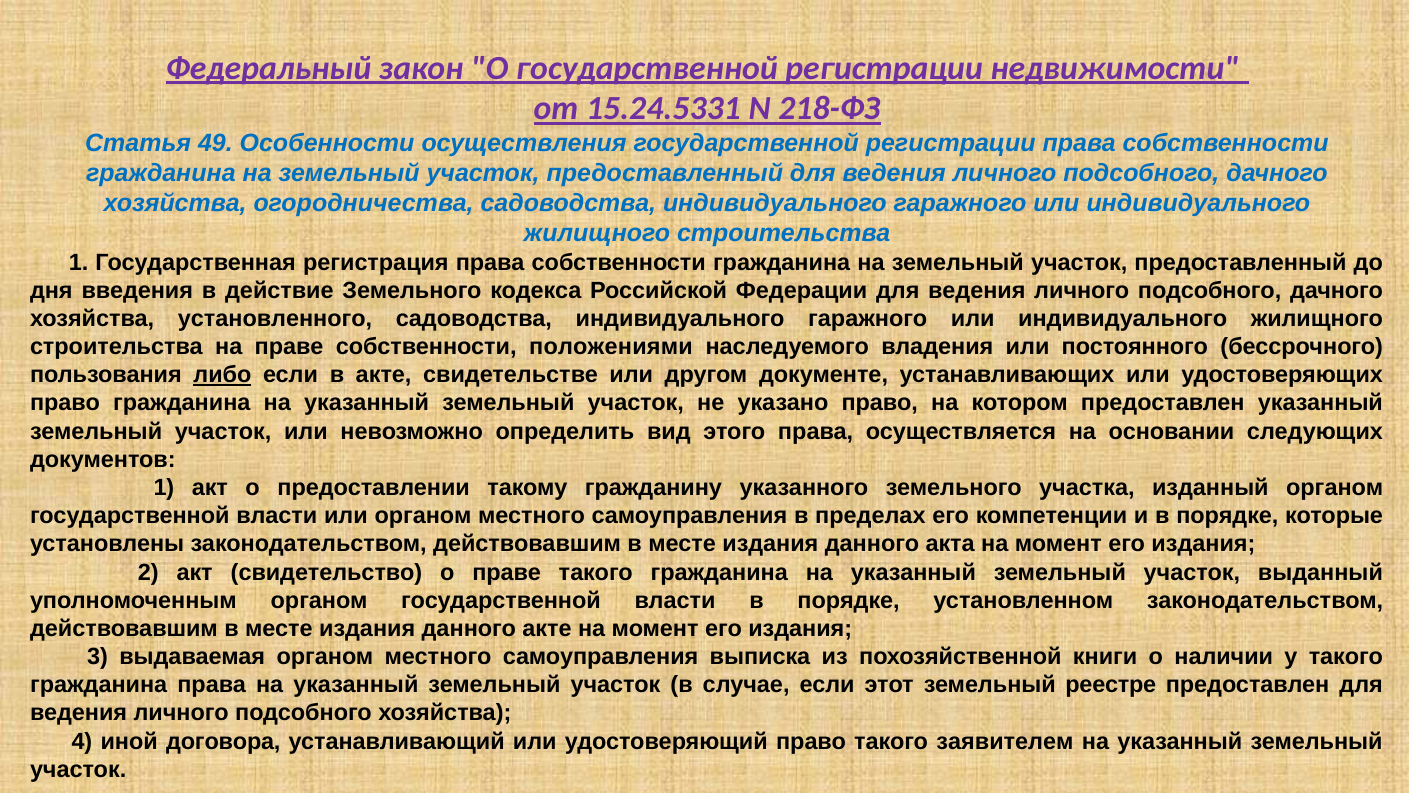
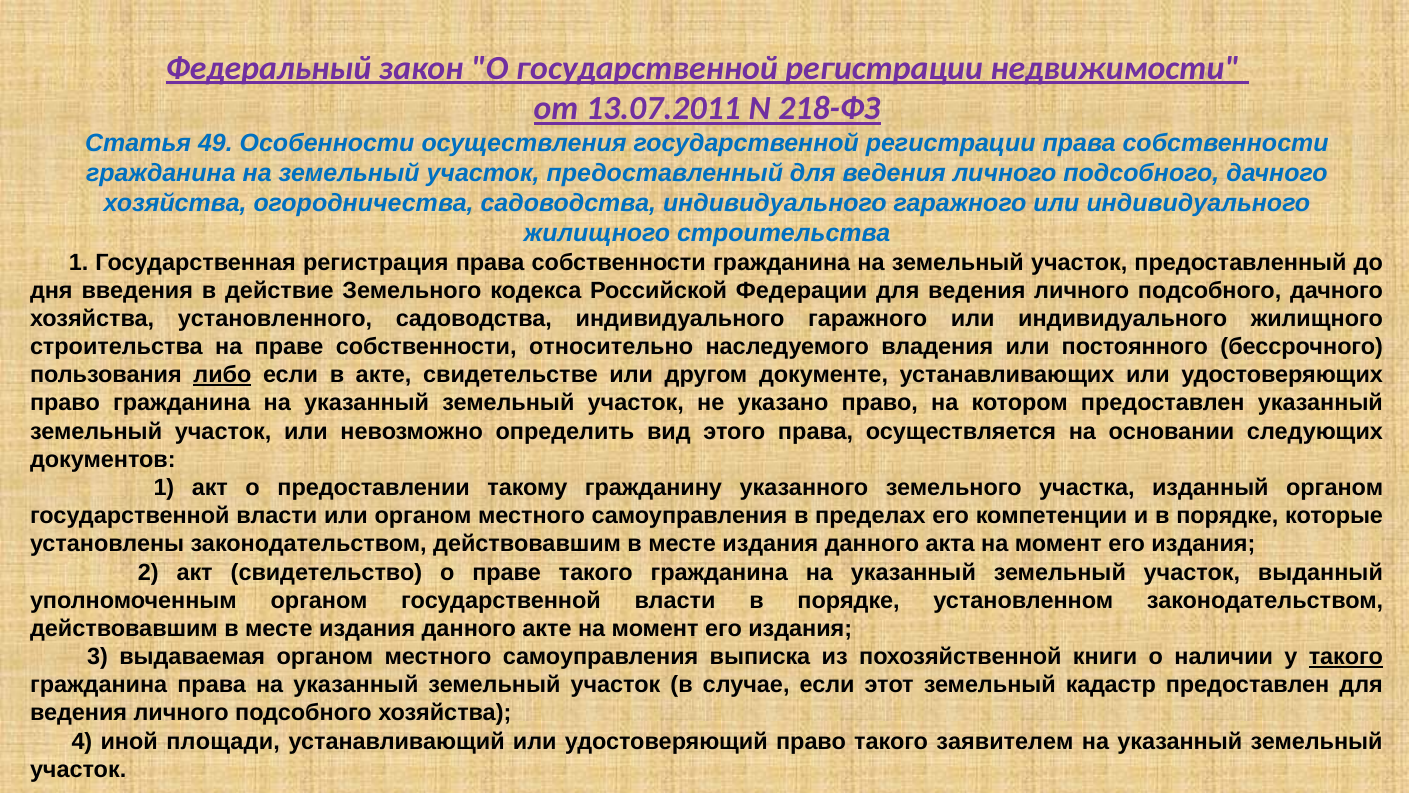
15.24.5331: 15.24.5331 -> 13.07.2011 (663, 109)
положениями: положениями -> относительно (611, 347)
такого underline: none -> present (1346, 656)
реестре: реестре -> кадастр (1111, 685)
договора: договора -> площади (223, 741)
